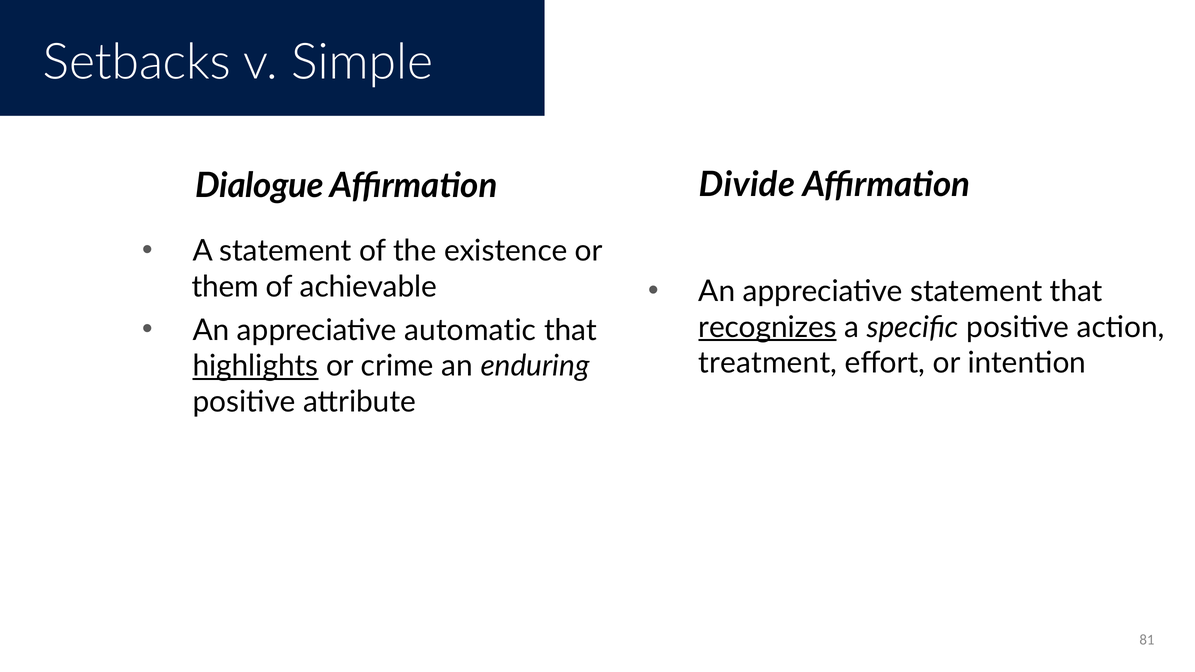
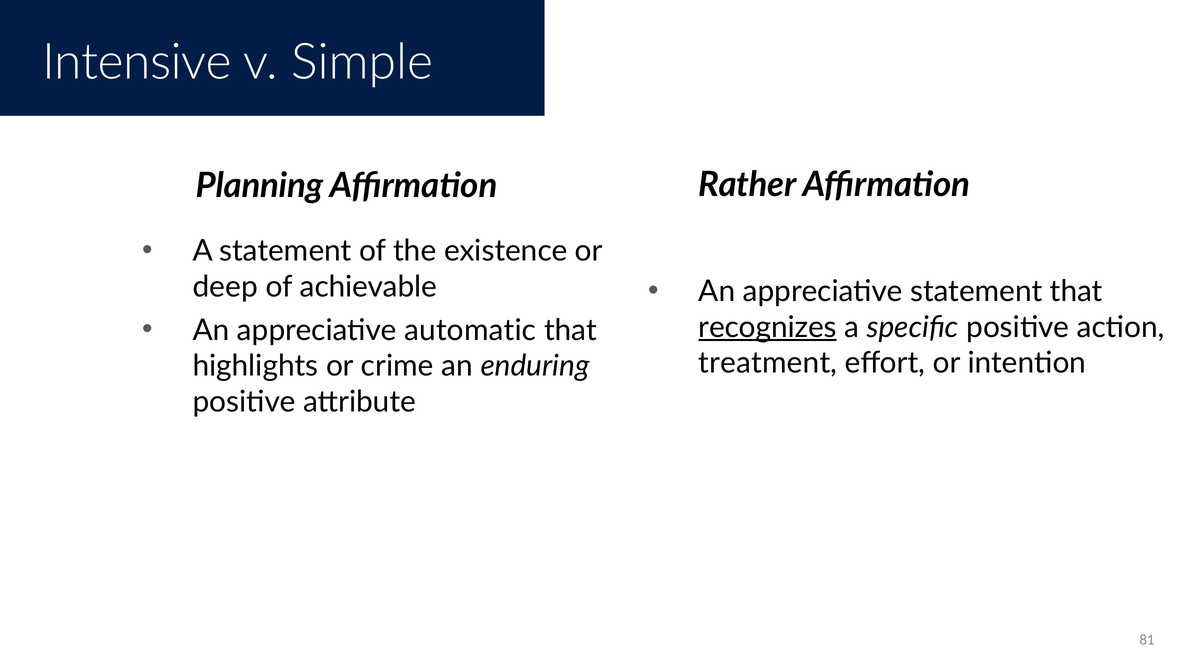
Setbacks: Setbacks -> Intensive (137, 63)
Divide: Divide -> Rather (747, 185)
Dialogue: Dialogue -> Planning (259, 186)
them: them -> deep (225, 287)
highlights underline: present -> none (255, 366)
